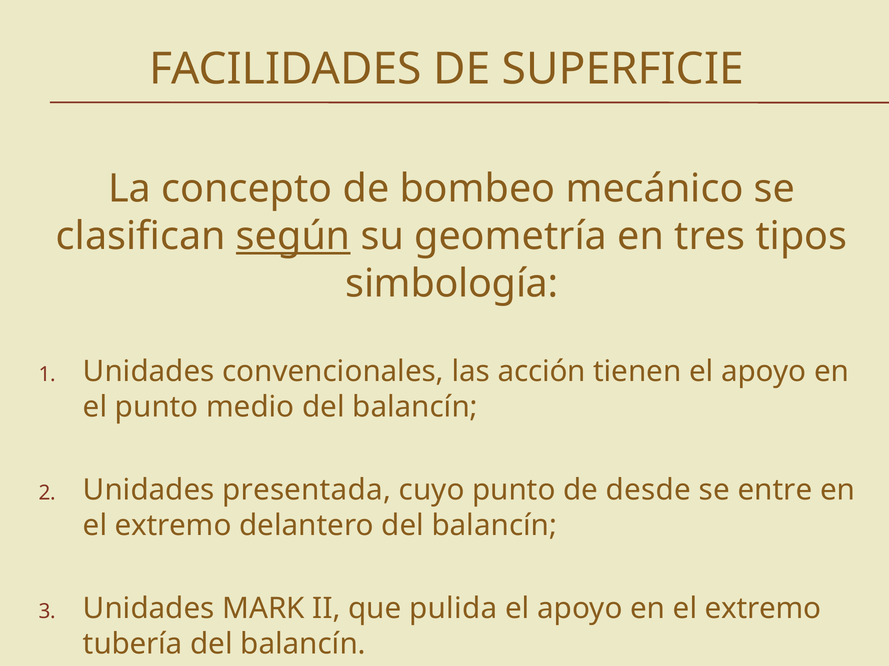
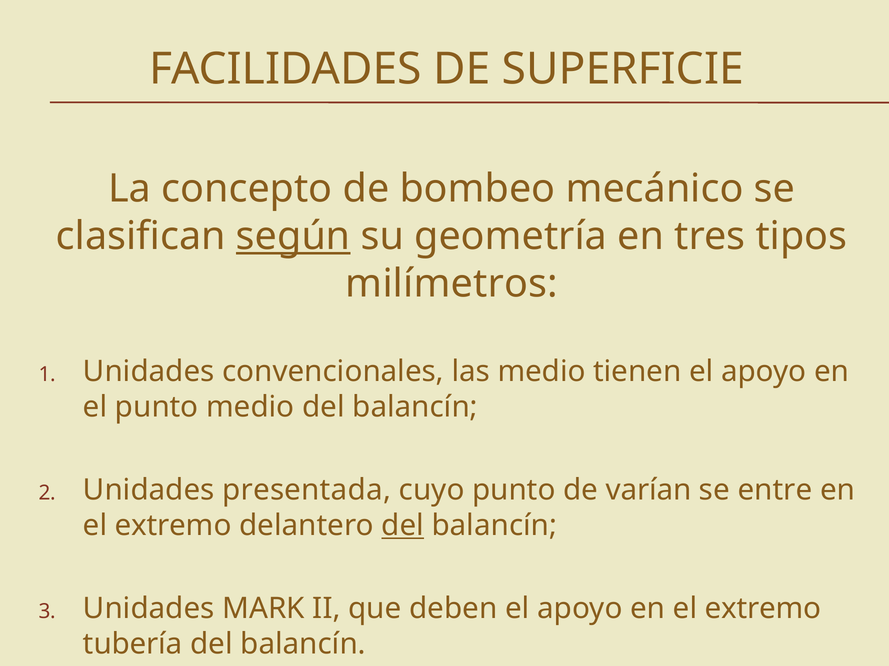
simbología: simbología -> milímetros (452, 284)
las acción: acción -> medio (542, 372)
desde: desde -> varían (649, 491)
del underline: none -> present (403, 526)
pulida: pulida -> deben (453, 609)
